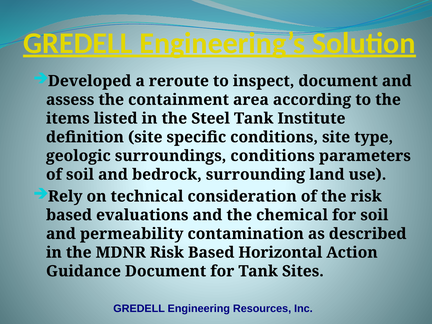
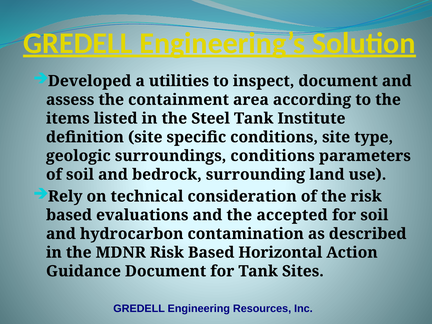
reroute: reroute -> utilities (179, 81)
chemical: chemical -> accepted (292, 215)
permeability: permeability -> hydrocarbon (132, 234)
